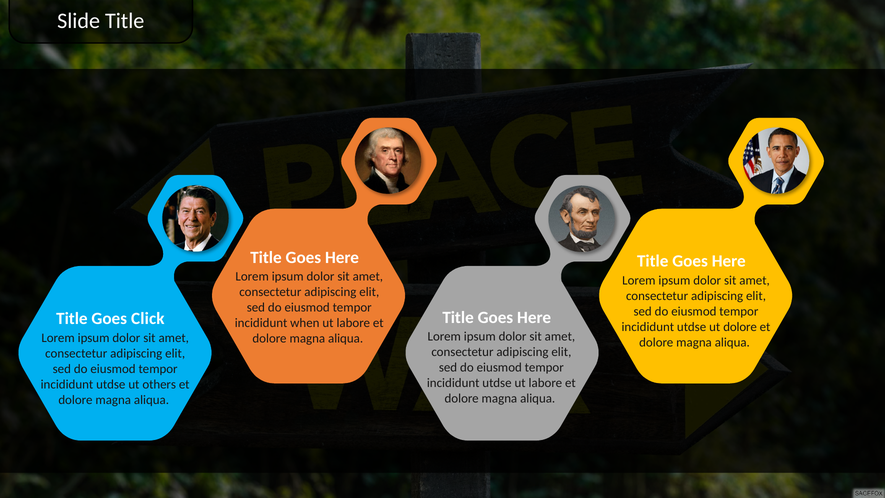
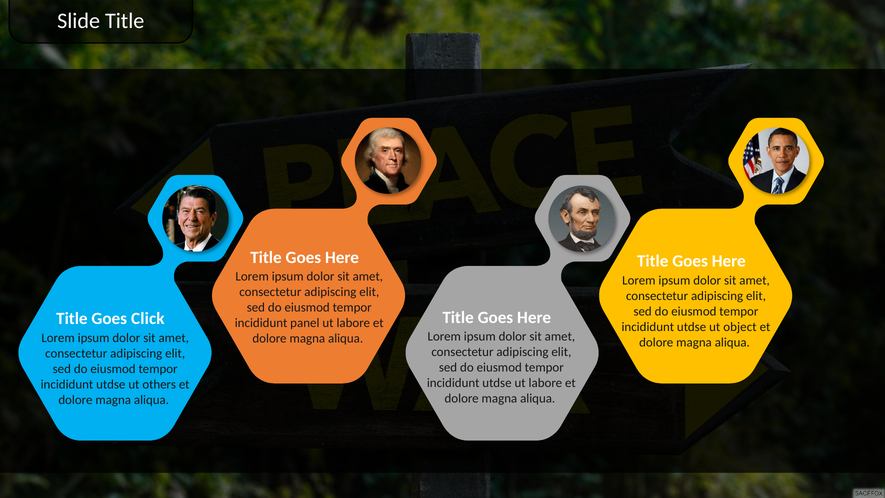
when: when -> panel (305, 323)
ut dolore: dolore -> object (740, 327)
